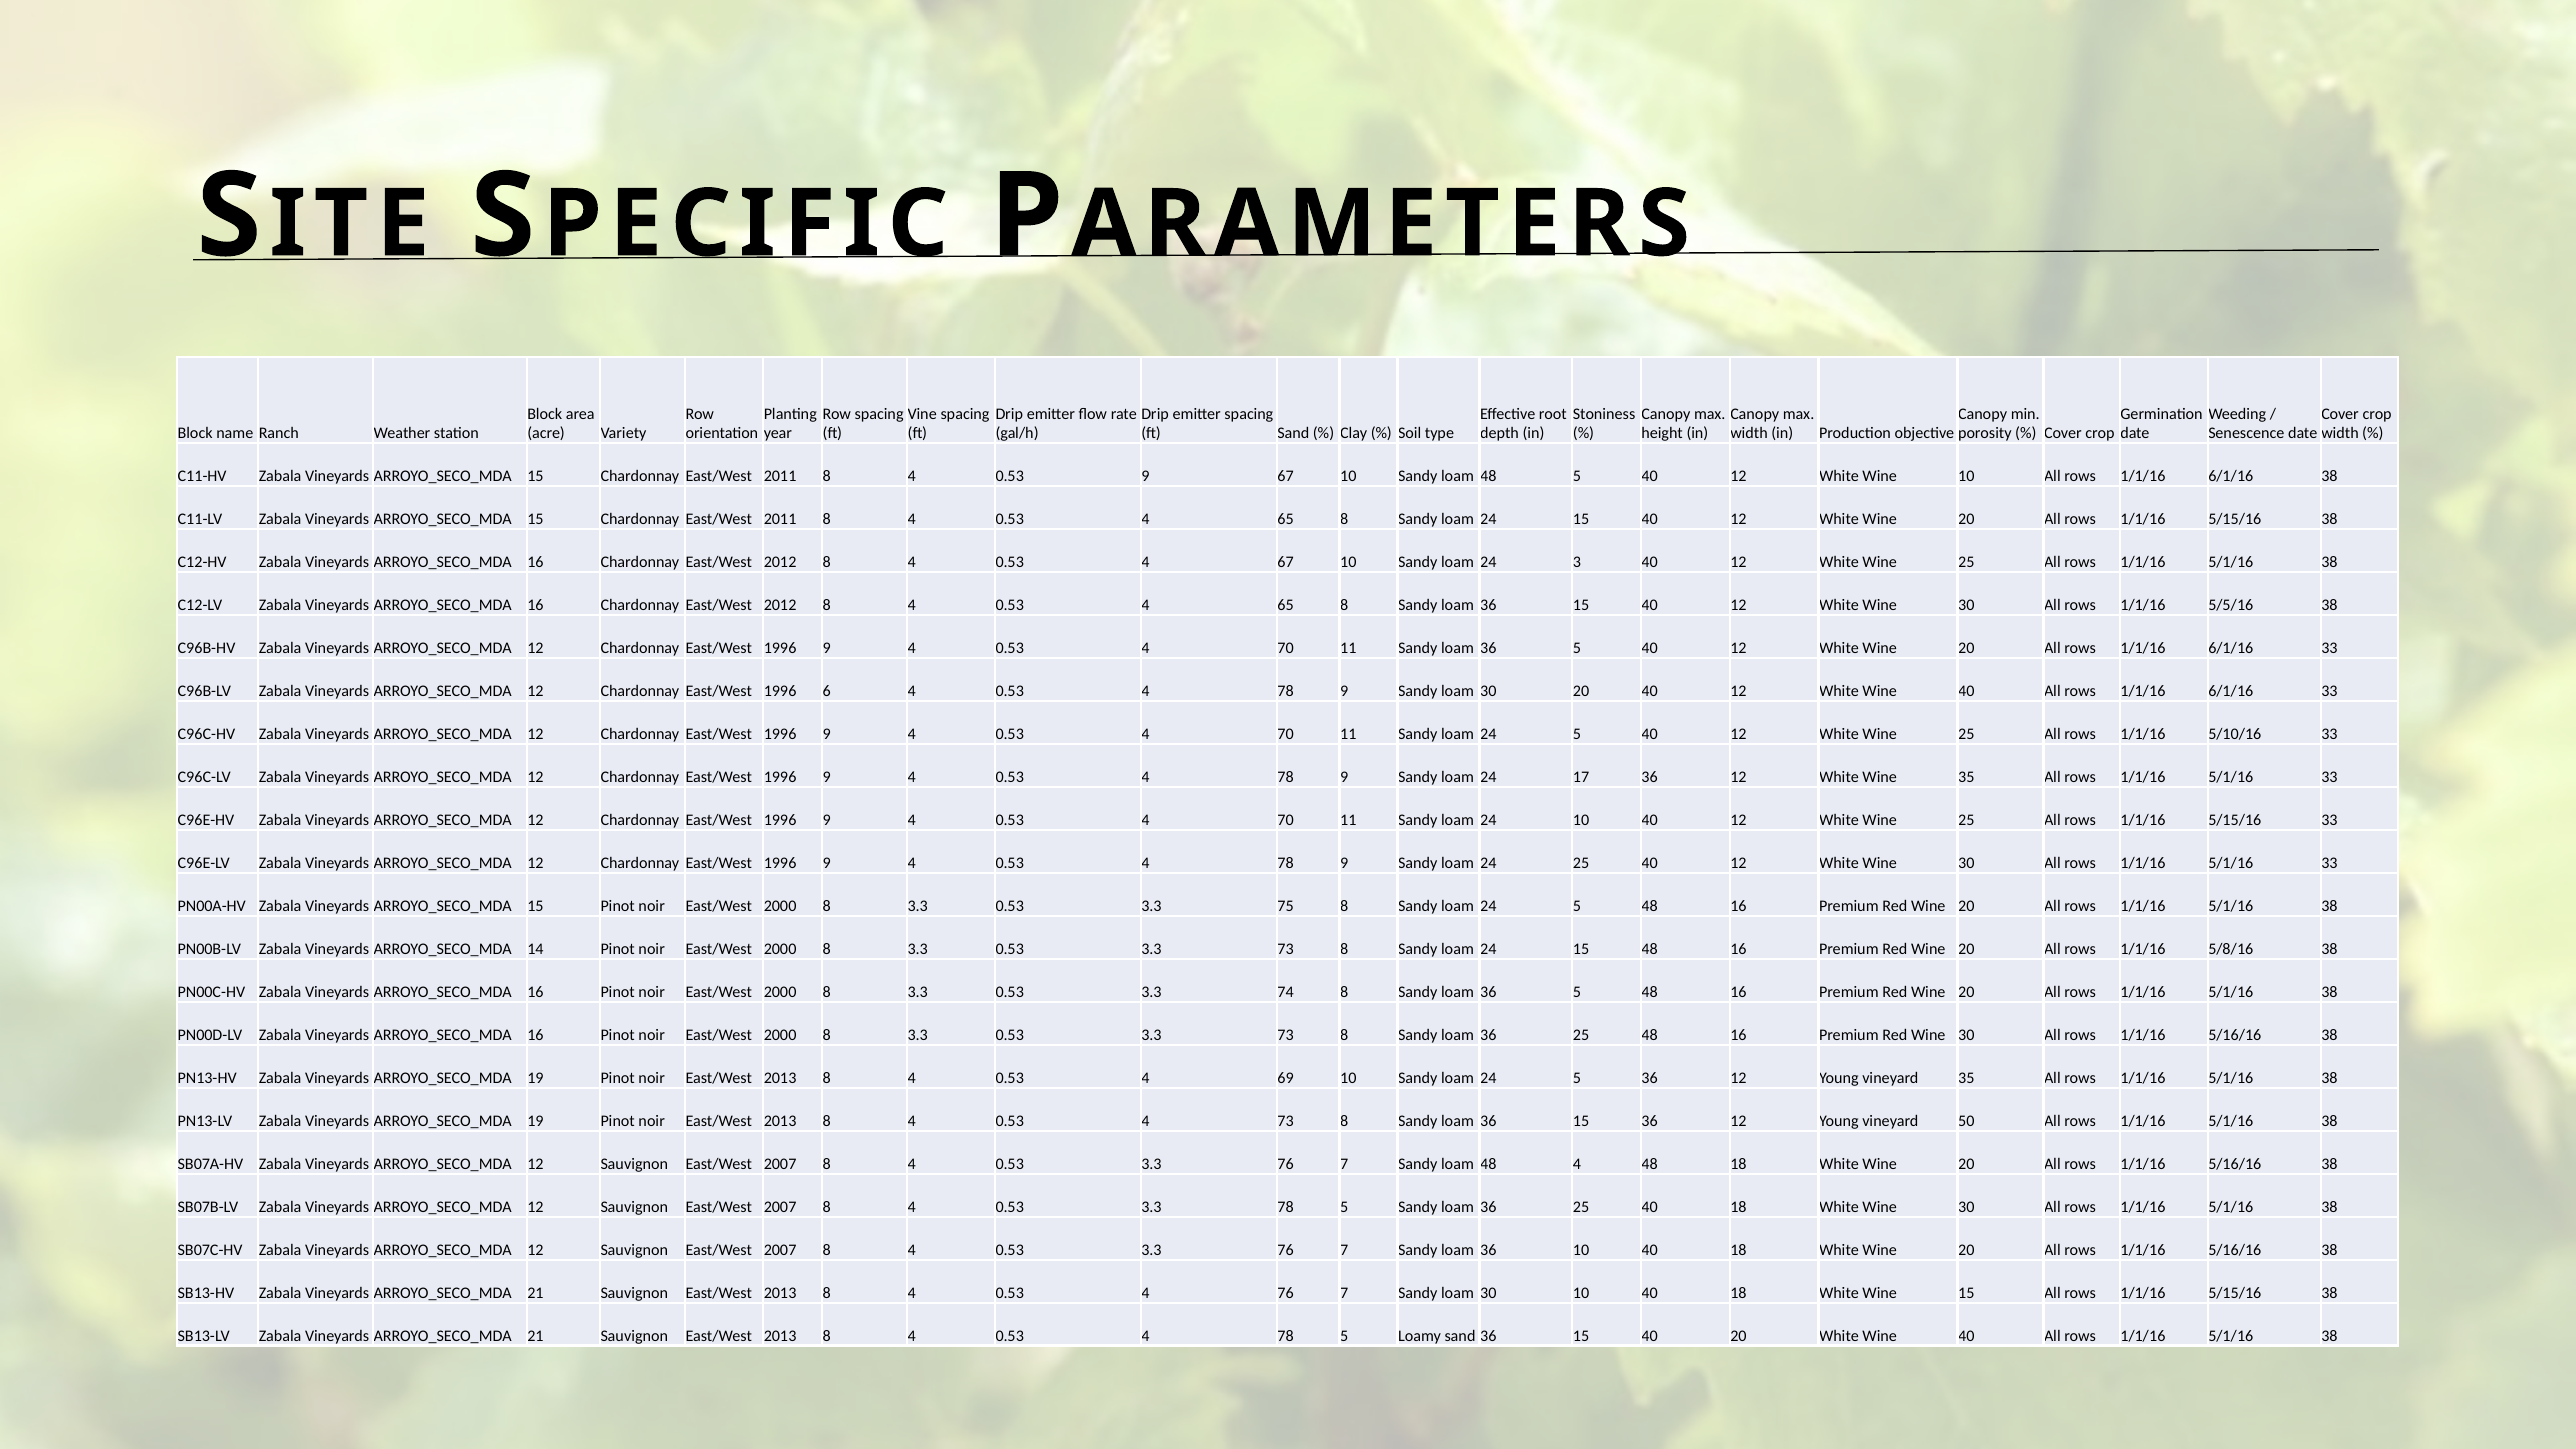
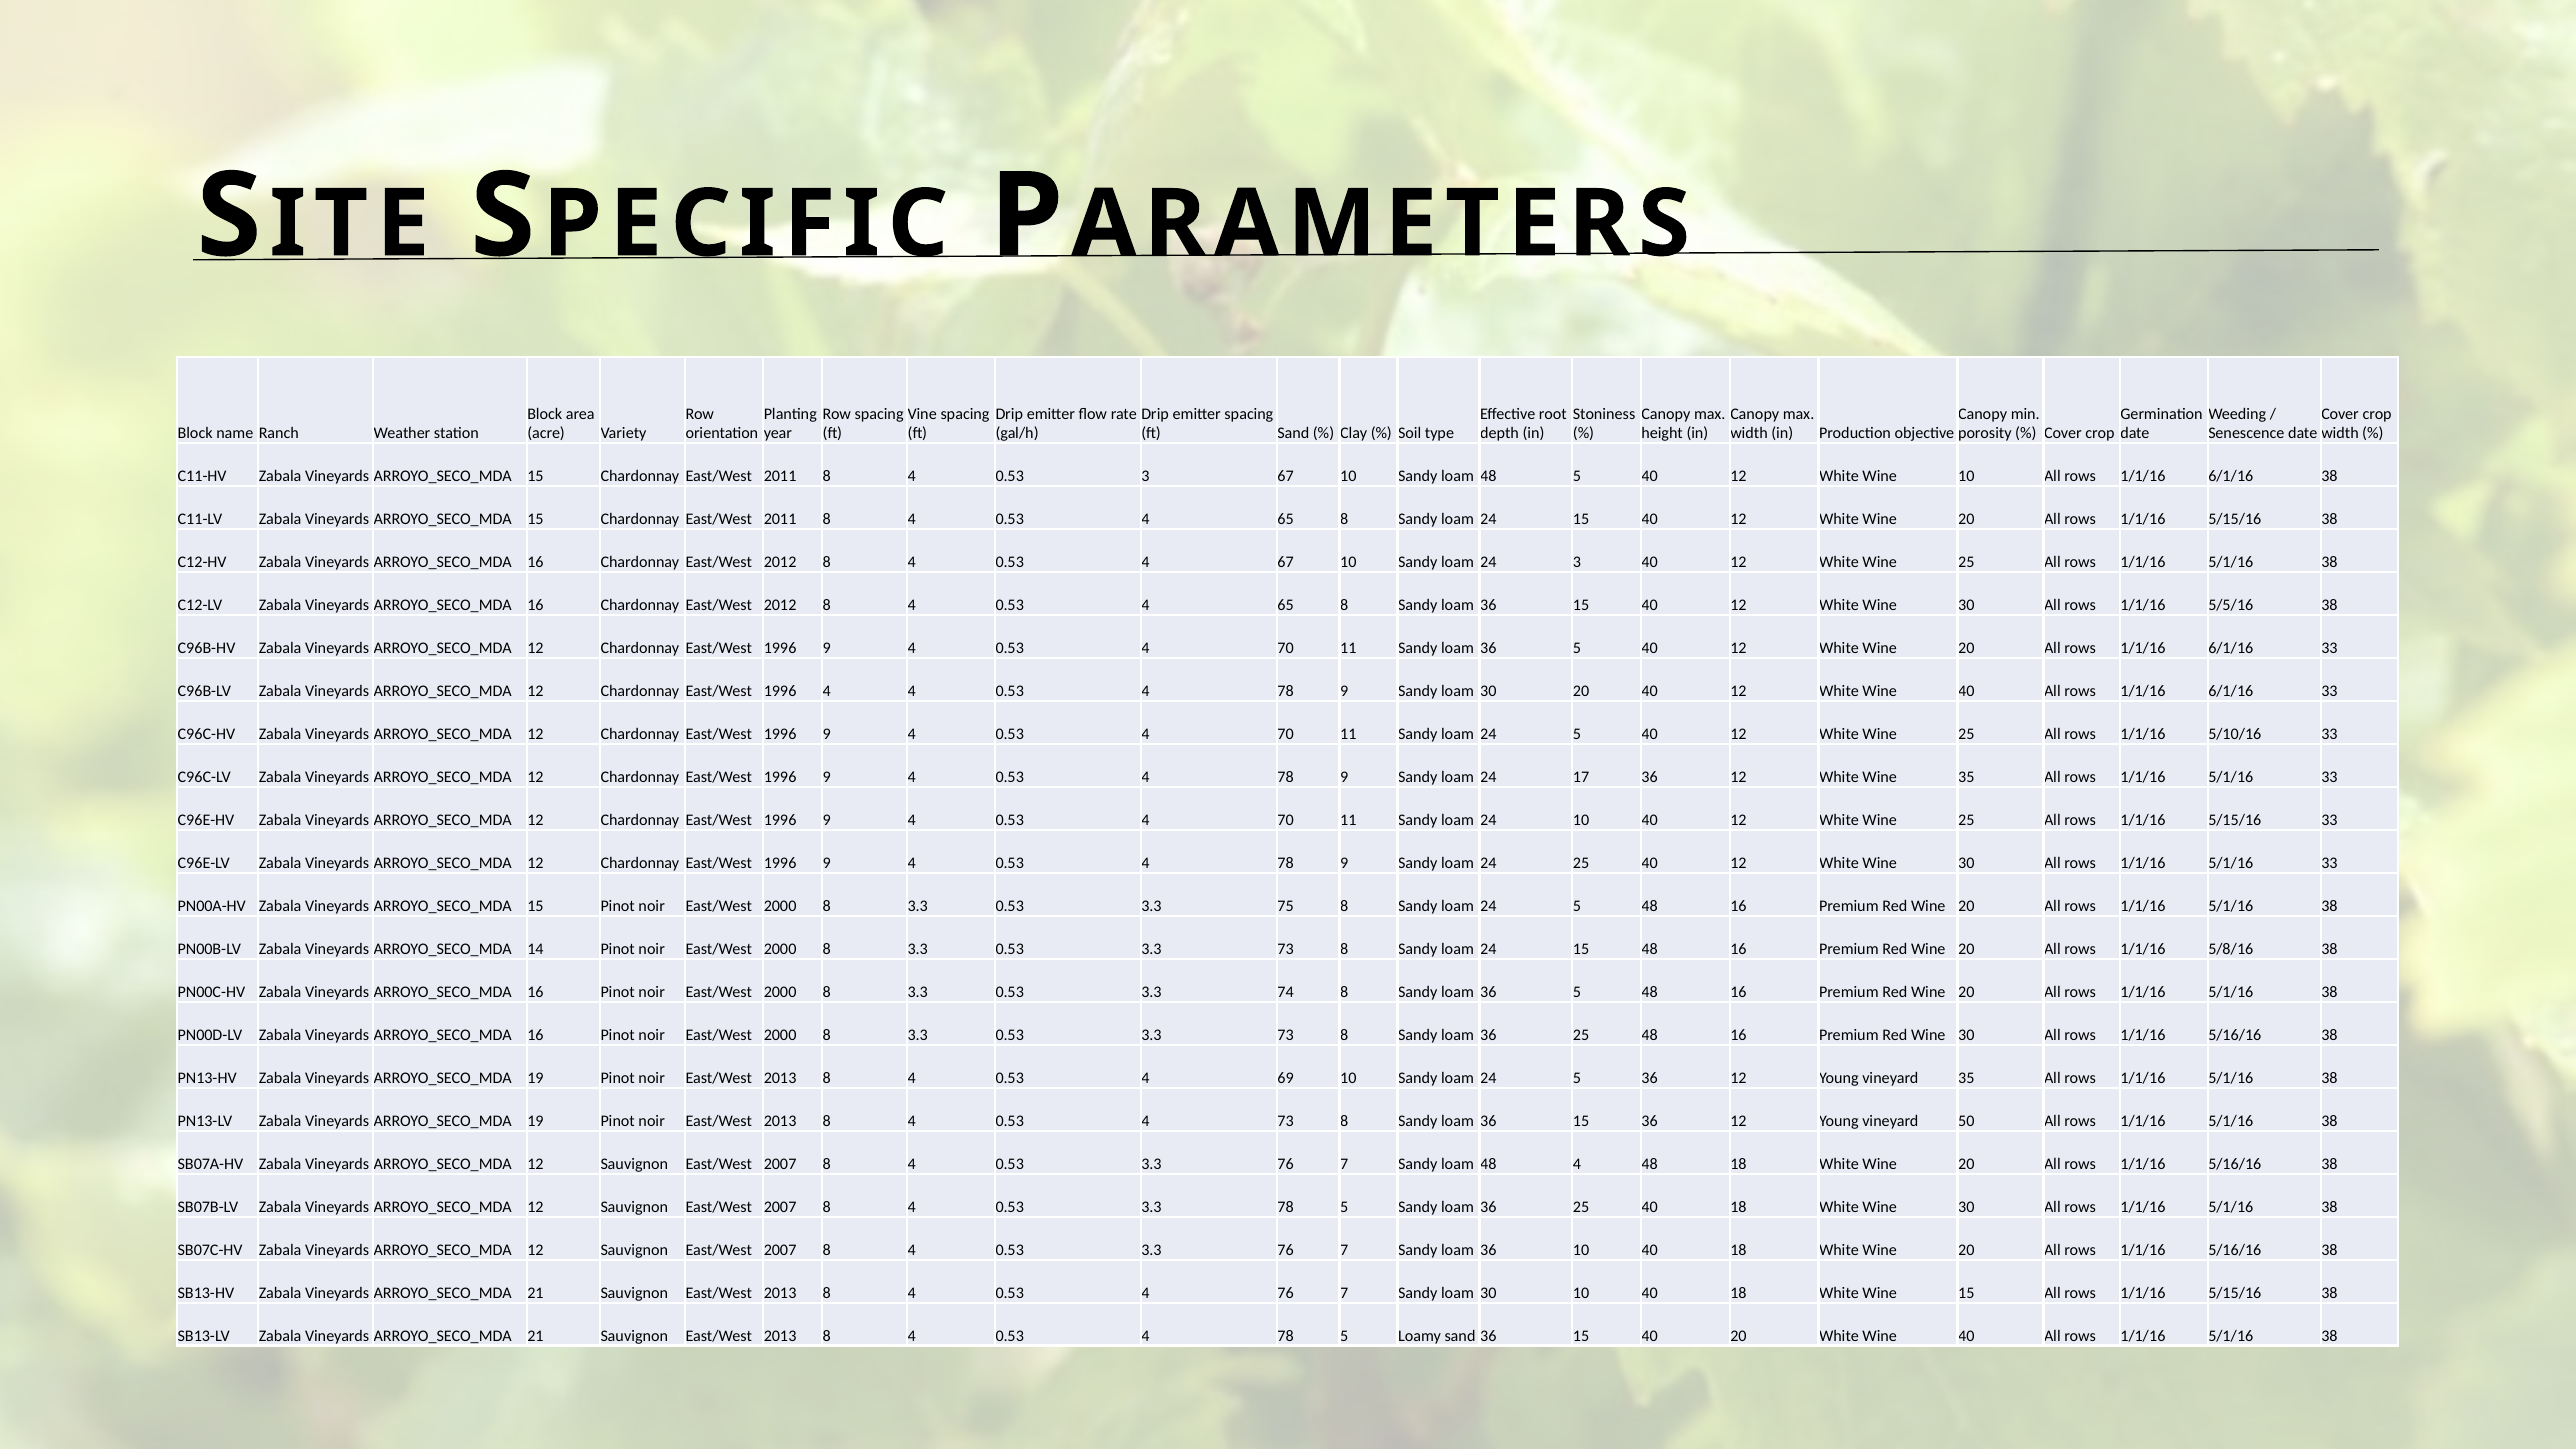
0.53 9: 9 -> 3 (1145, 477)
1996 6: 6 -> 4 (827, 691)
